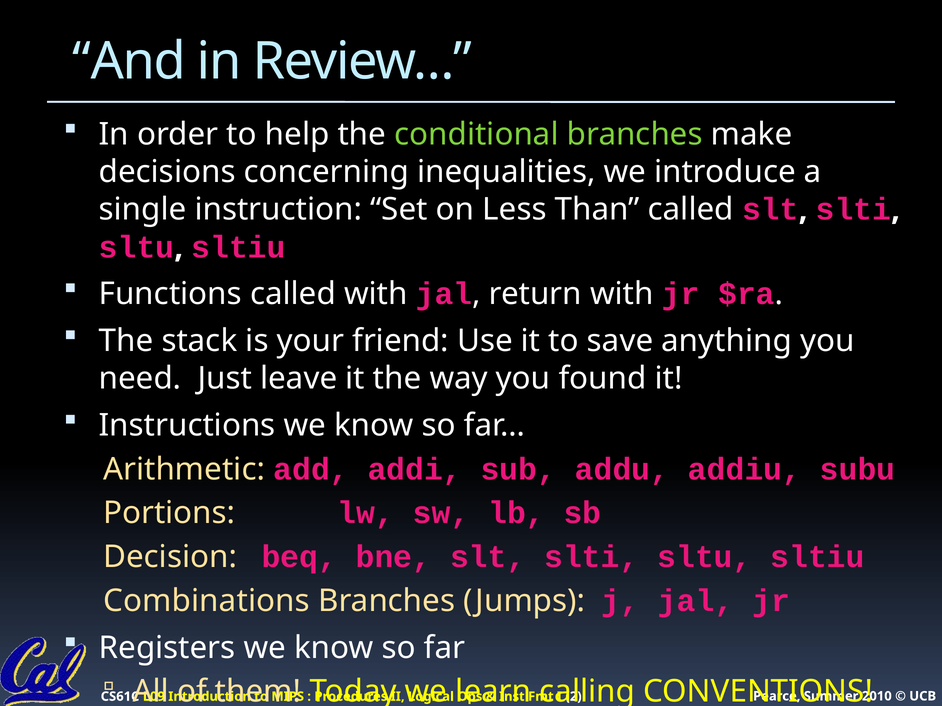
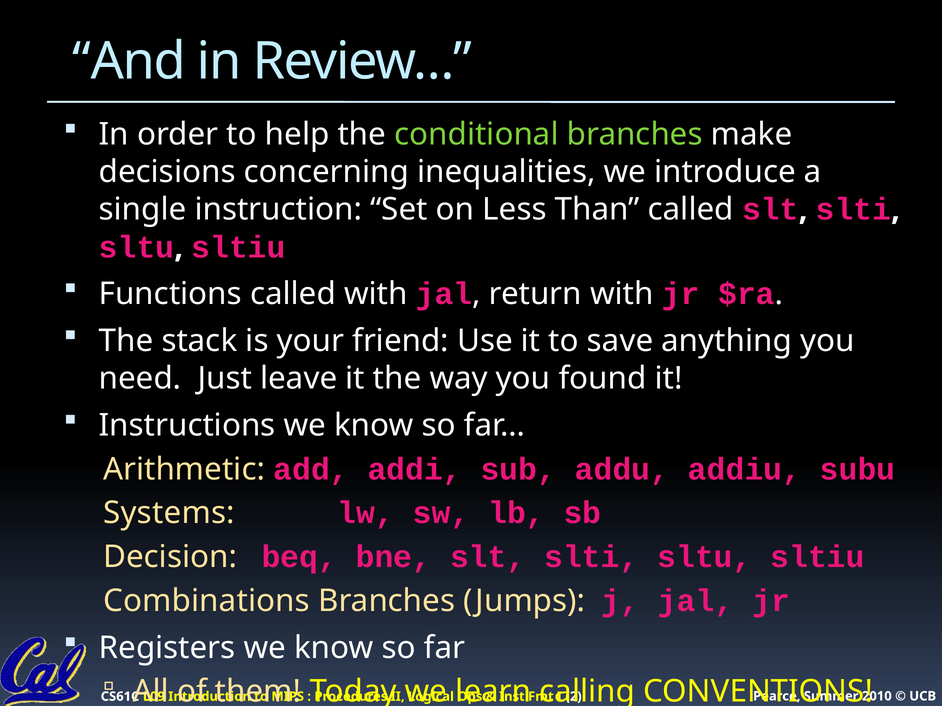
Portions: Portions -> Systems (169, 513)
